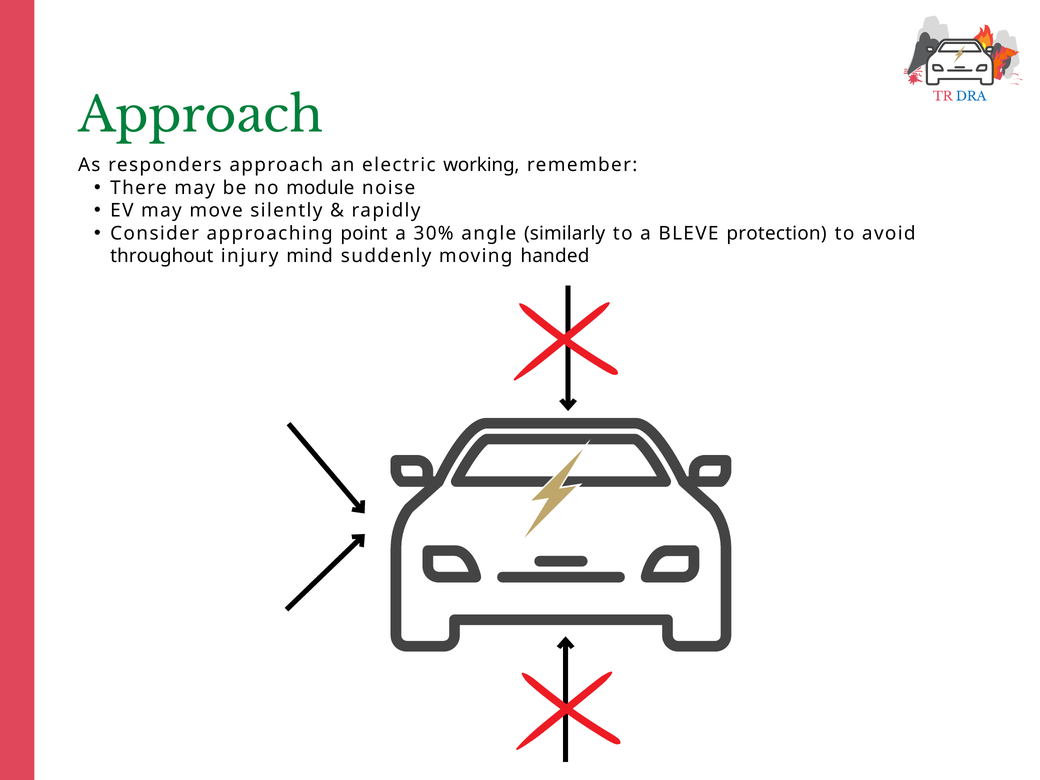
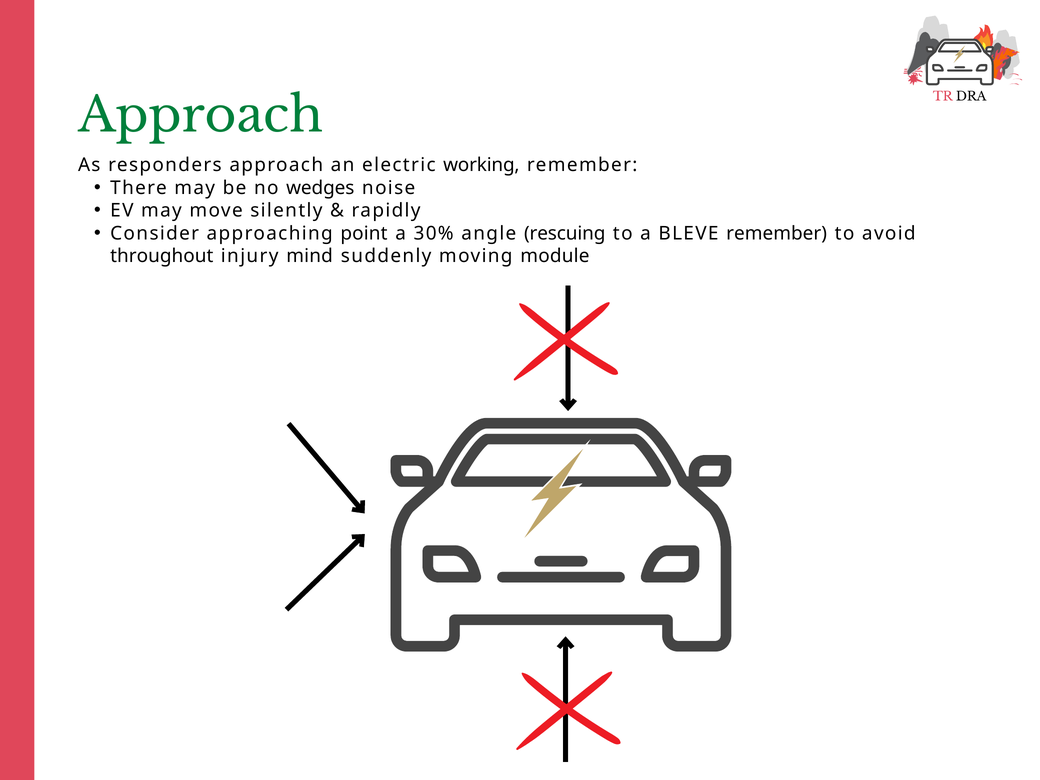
DRA colour: blue -> black (971, 96)
module: module -> wedges (320, 188)
similarly: similarly -> rescuing (565, 233)
BLEVE protection: protection -> remember (777, 233)
handed: handed -> module (555, 256)
